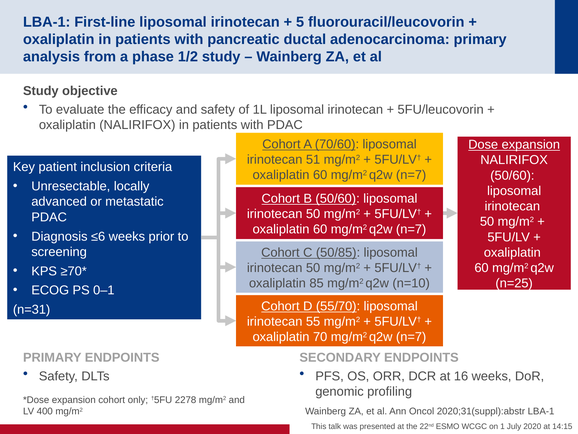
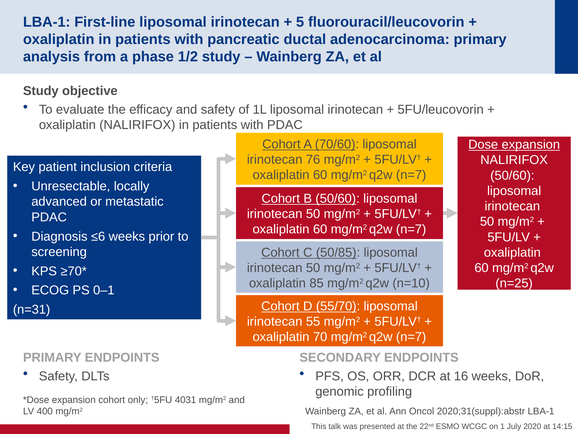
51: 51 -> 76 (313, 159)
2278: 2278 -> 4031 (186, 399)
